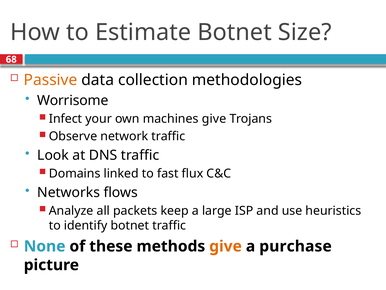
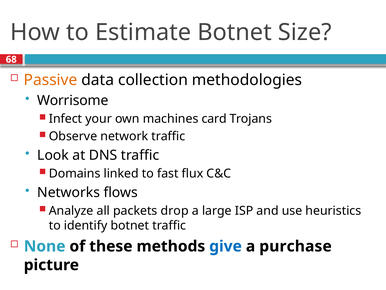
machines give: give -> card (214, 119)
keep: keep -> drop (175, 210)
give colour: orange -> blue (226, 246)
